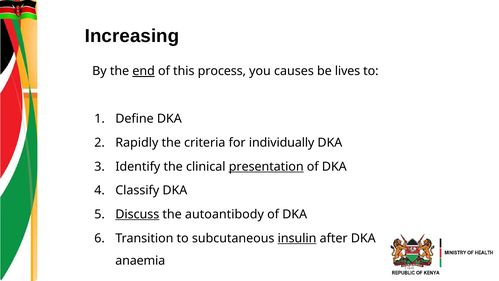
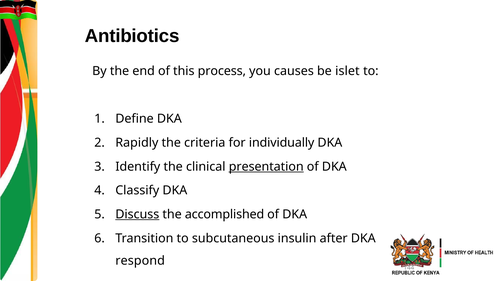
Increasing: Increasing -> Antibiotics (132, 36)
end underline: present -> none (144, 71)
lives: lives -> islet (347, 71)
autoantibody: autoantibody -> accomplished (225, 214)
insulin underline: present -> none (297, 238)
anaemia: anaemia -> respond (140, 260)
